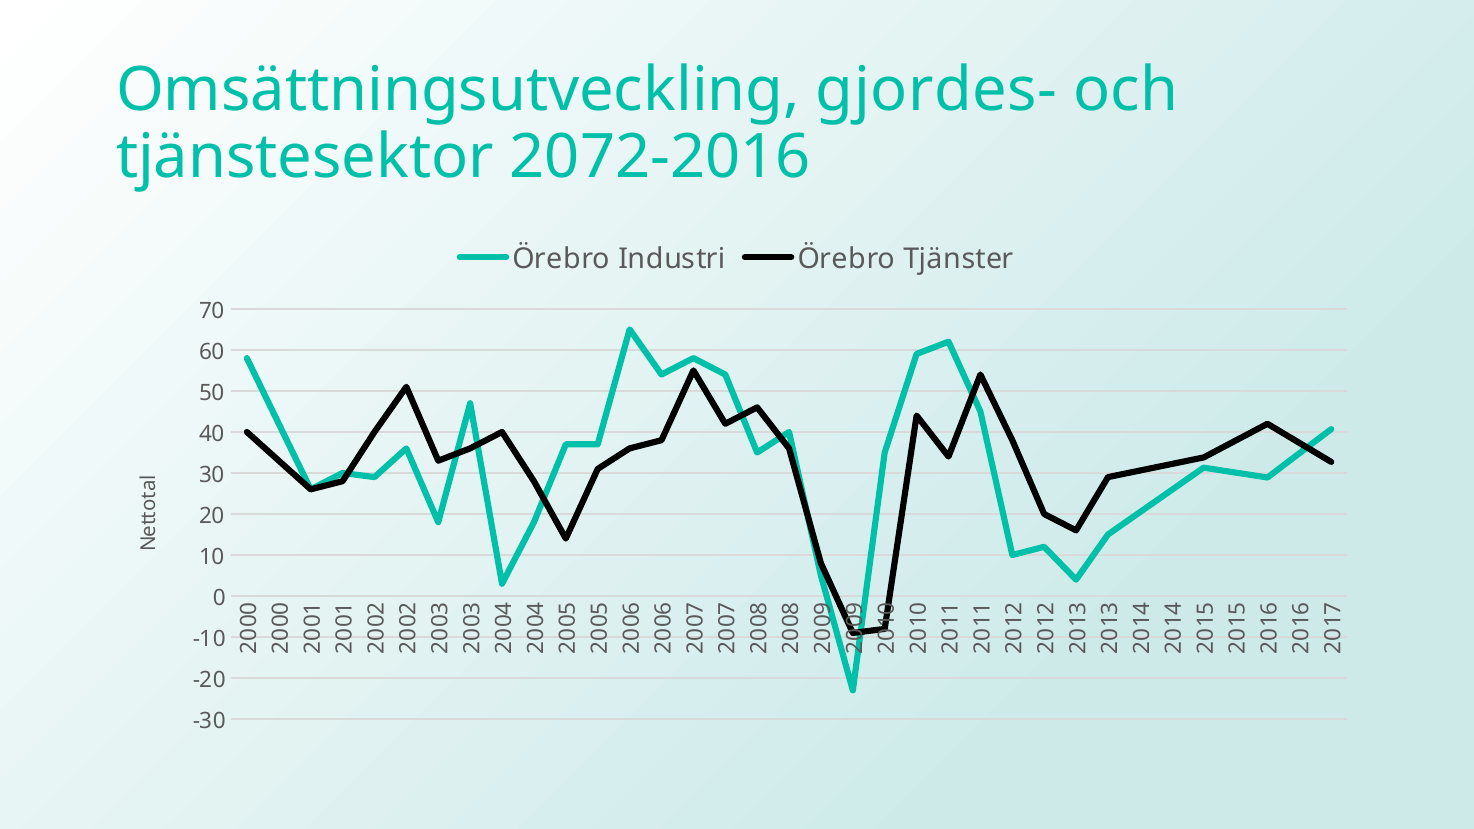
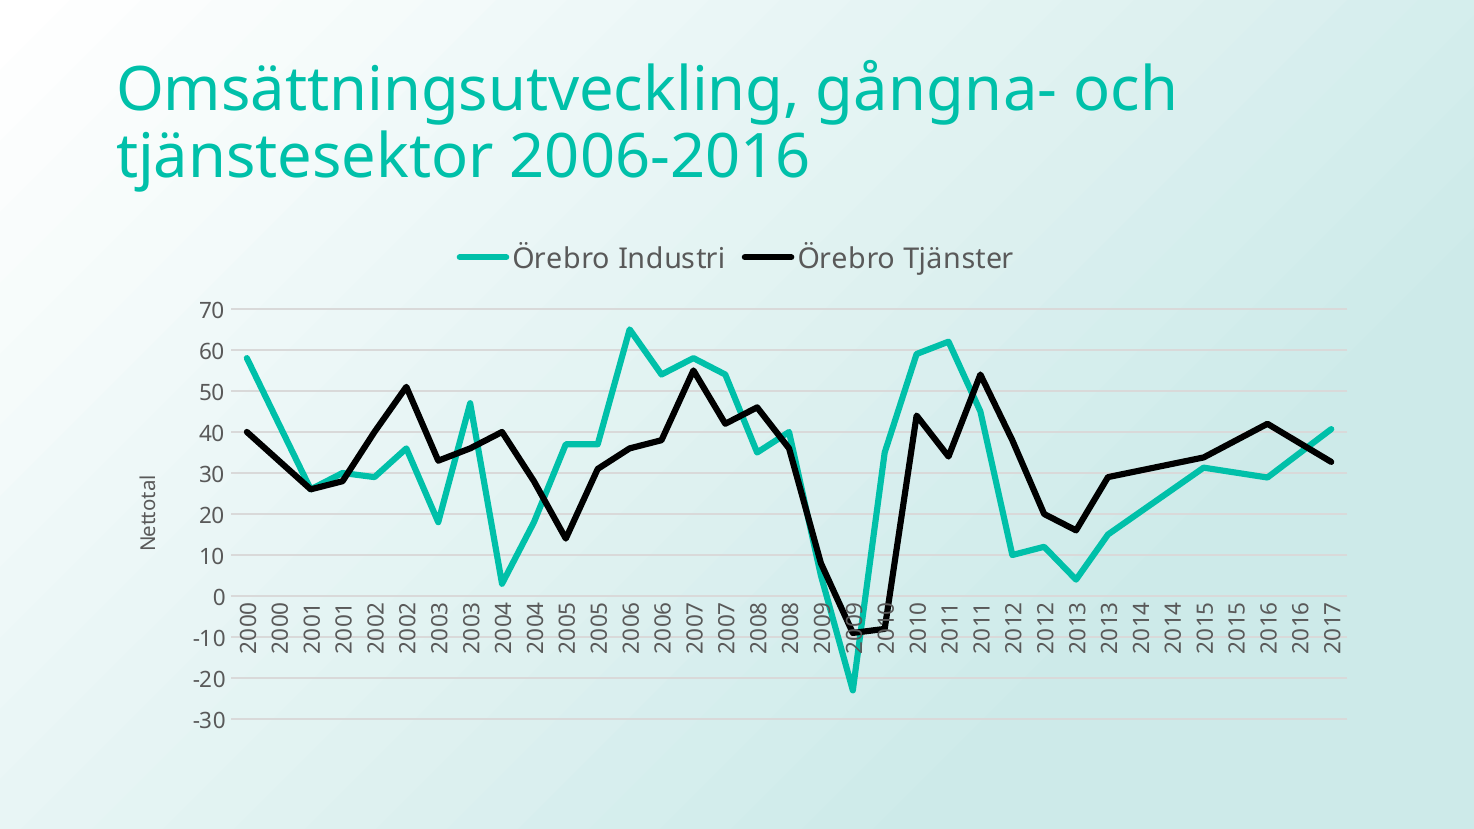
gjordes-: gjordes- -> gångna- (937, 91)
2072-2016: 2072-2016 -> 2006-2016 (660, 157)
